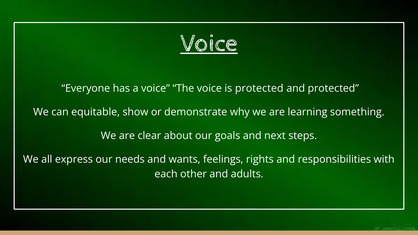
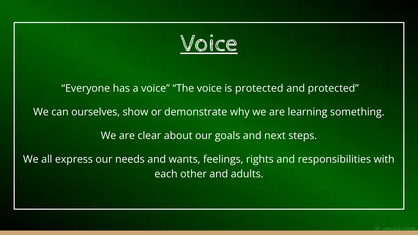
equitable: equitable -> ourselves (96, 112)
